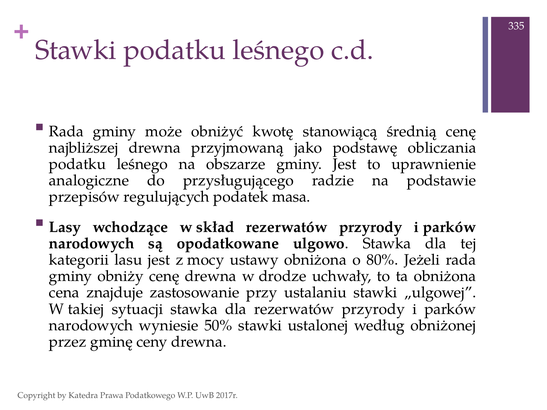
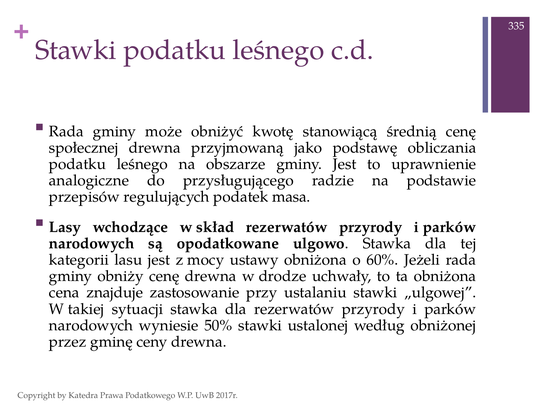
najbliższej: najbliższej -> społecznej (84, 148)
80%: 80% -> 60% (382, 260)
